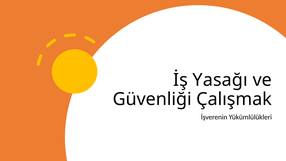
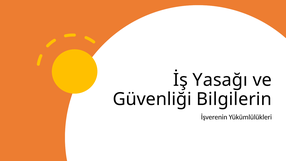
Çalışmak: Çalışmak -> Bilgilerin (234, 99)
